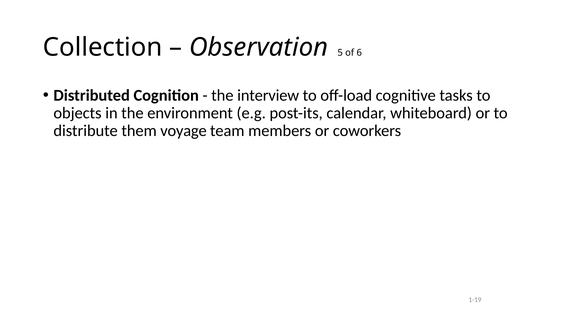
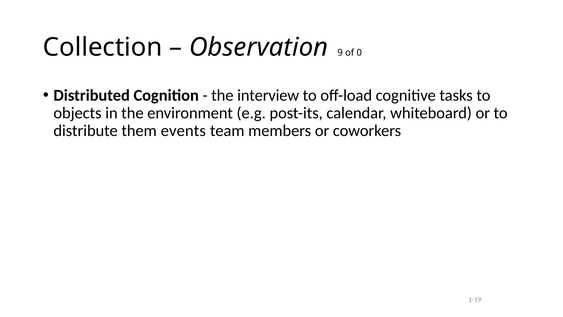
5: 5 -> 9 (340, 53)
6: 6 -> 0 (359, 53)
voyage: voyage -> events (183, 131)
